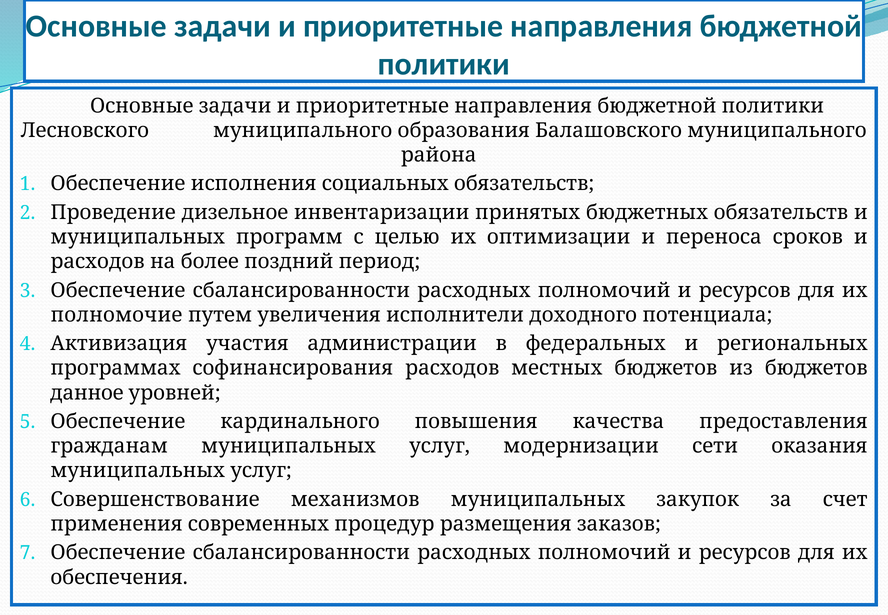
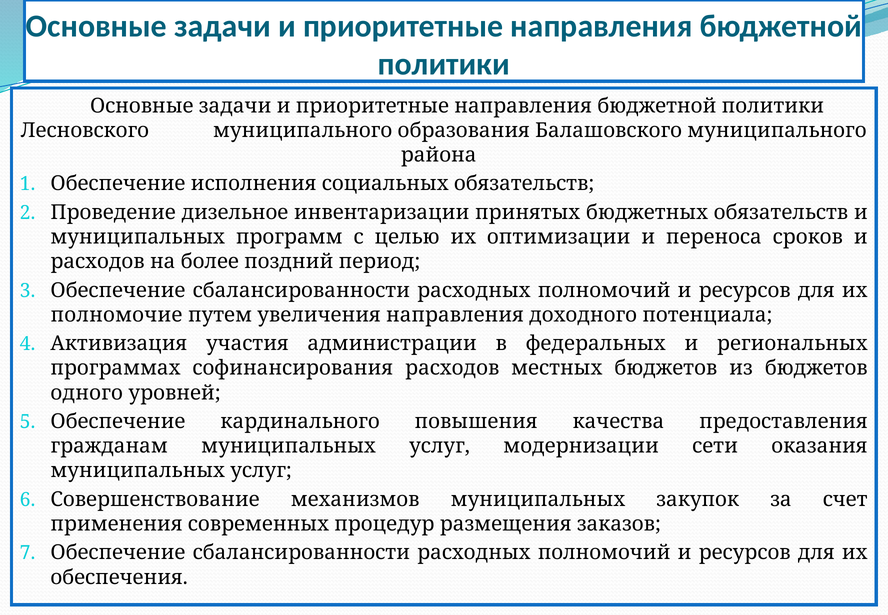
увеличения исполнители: исполнители -> направления (455, 315)
данное: данное -> одного (87, 393)
